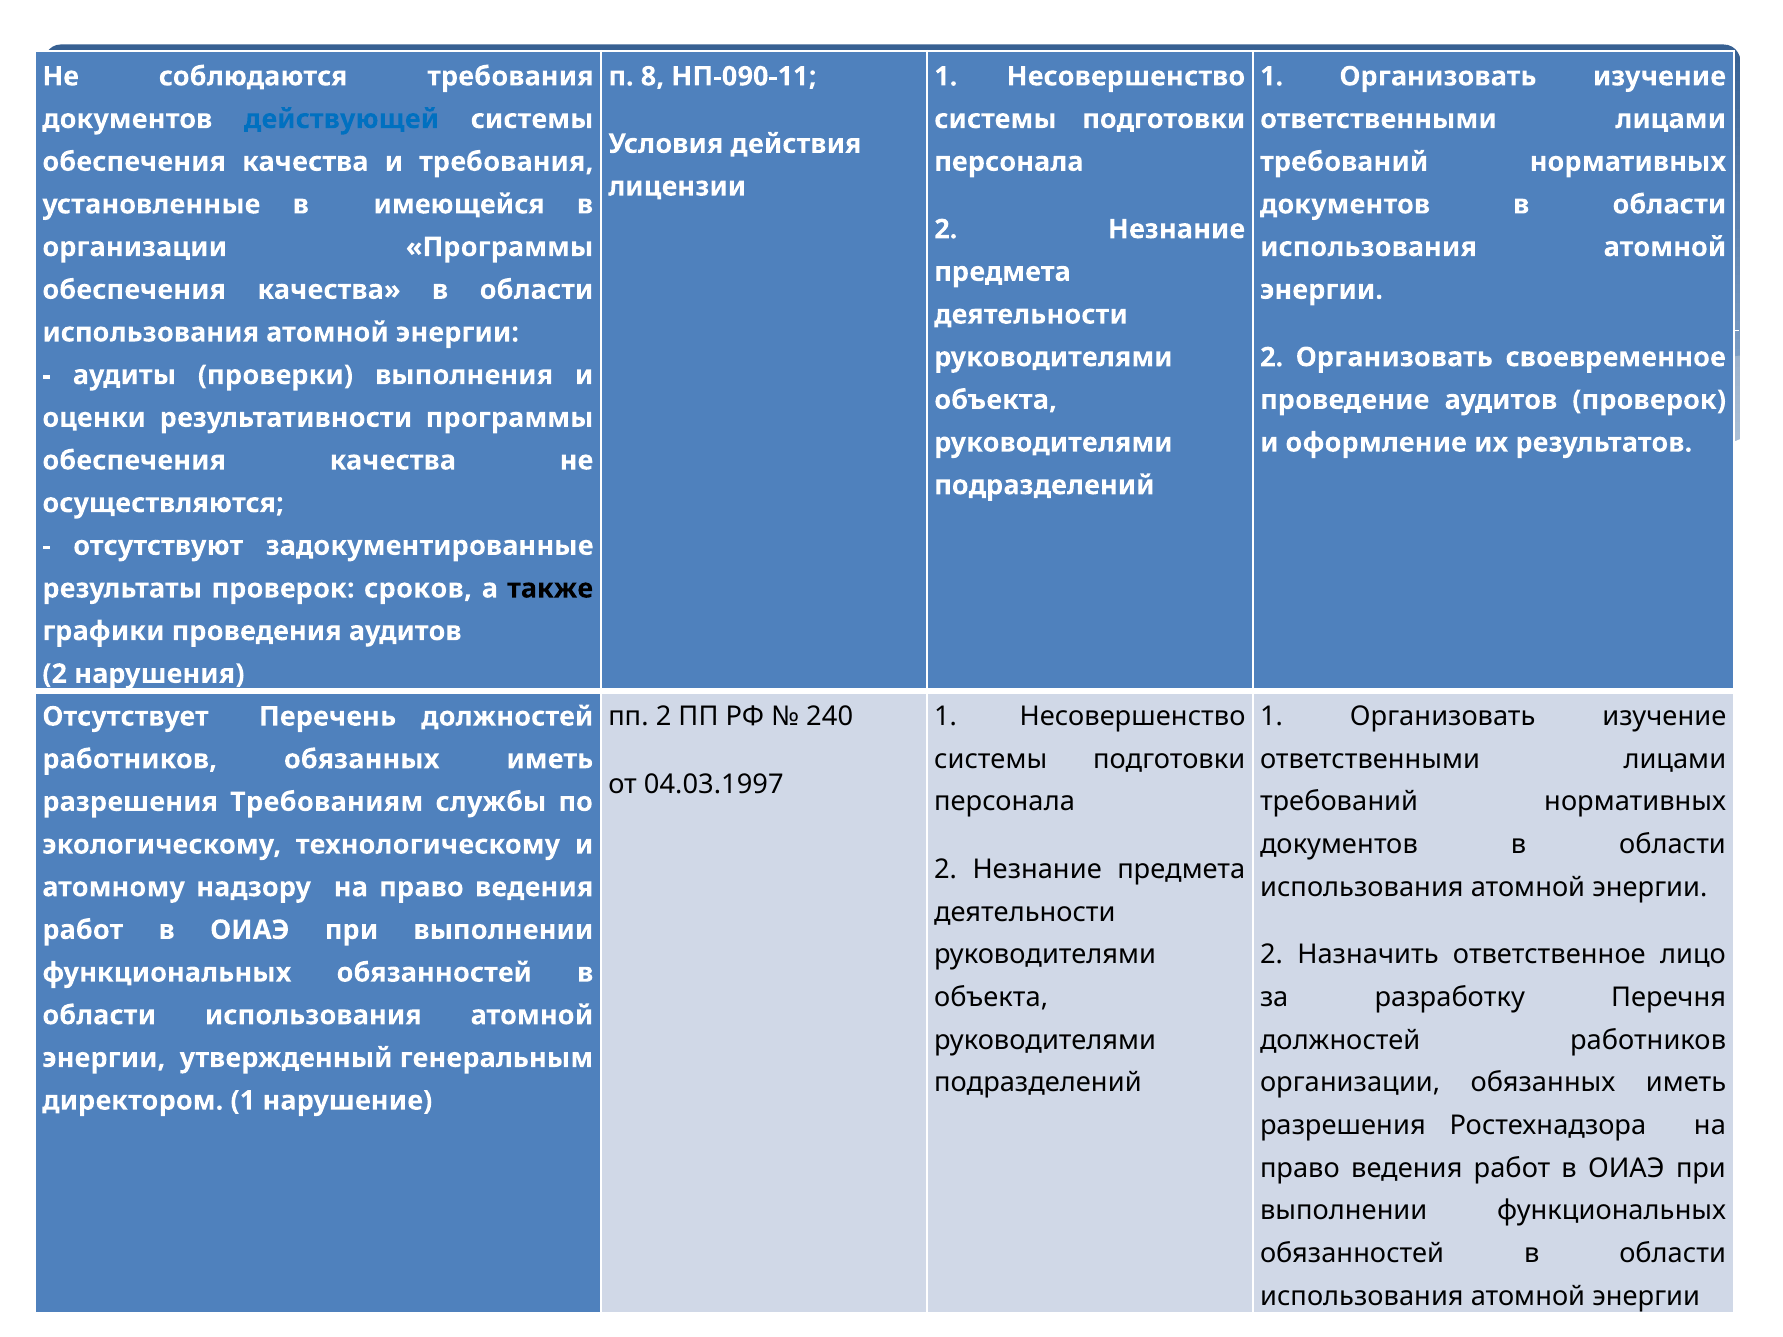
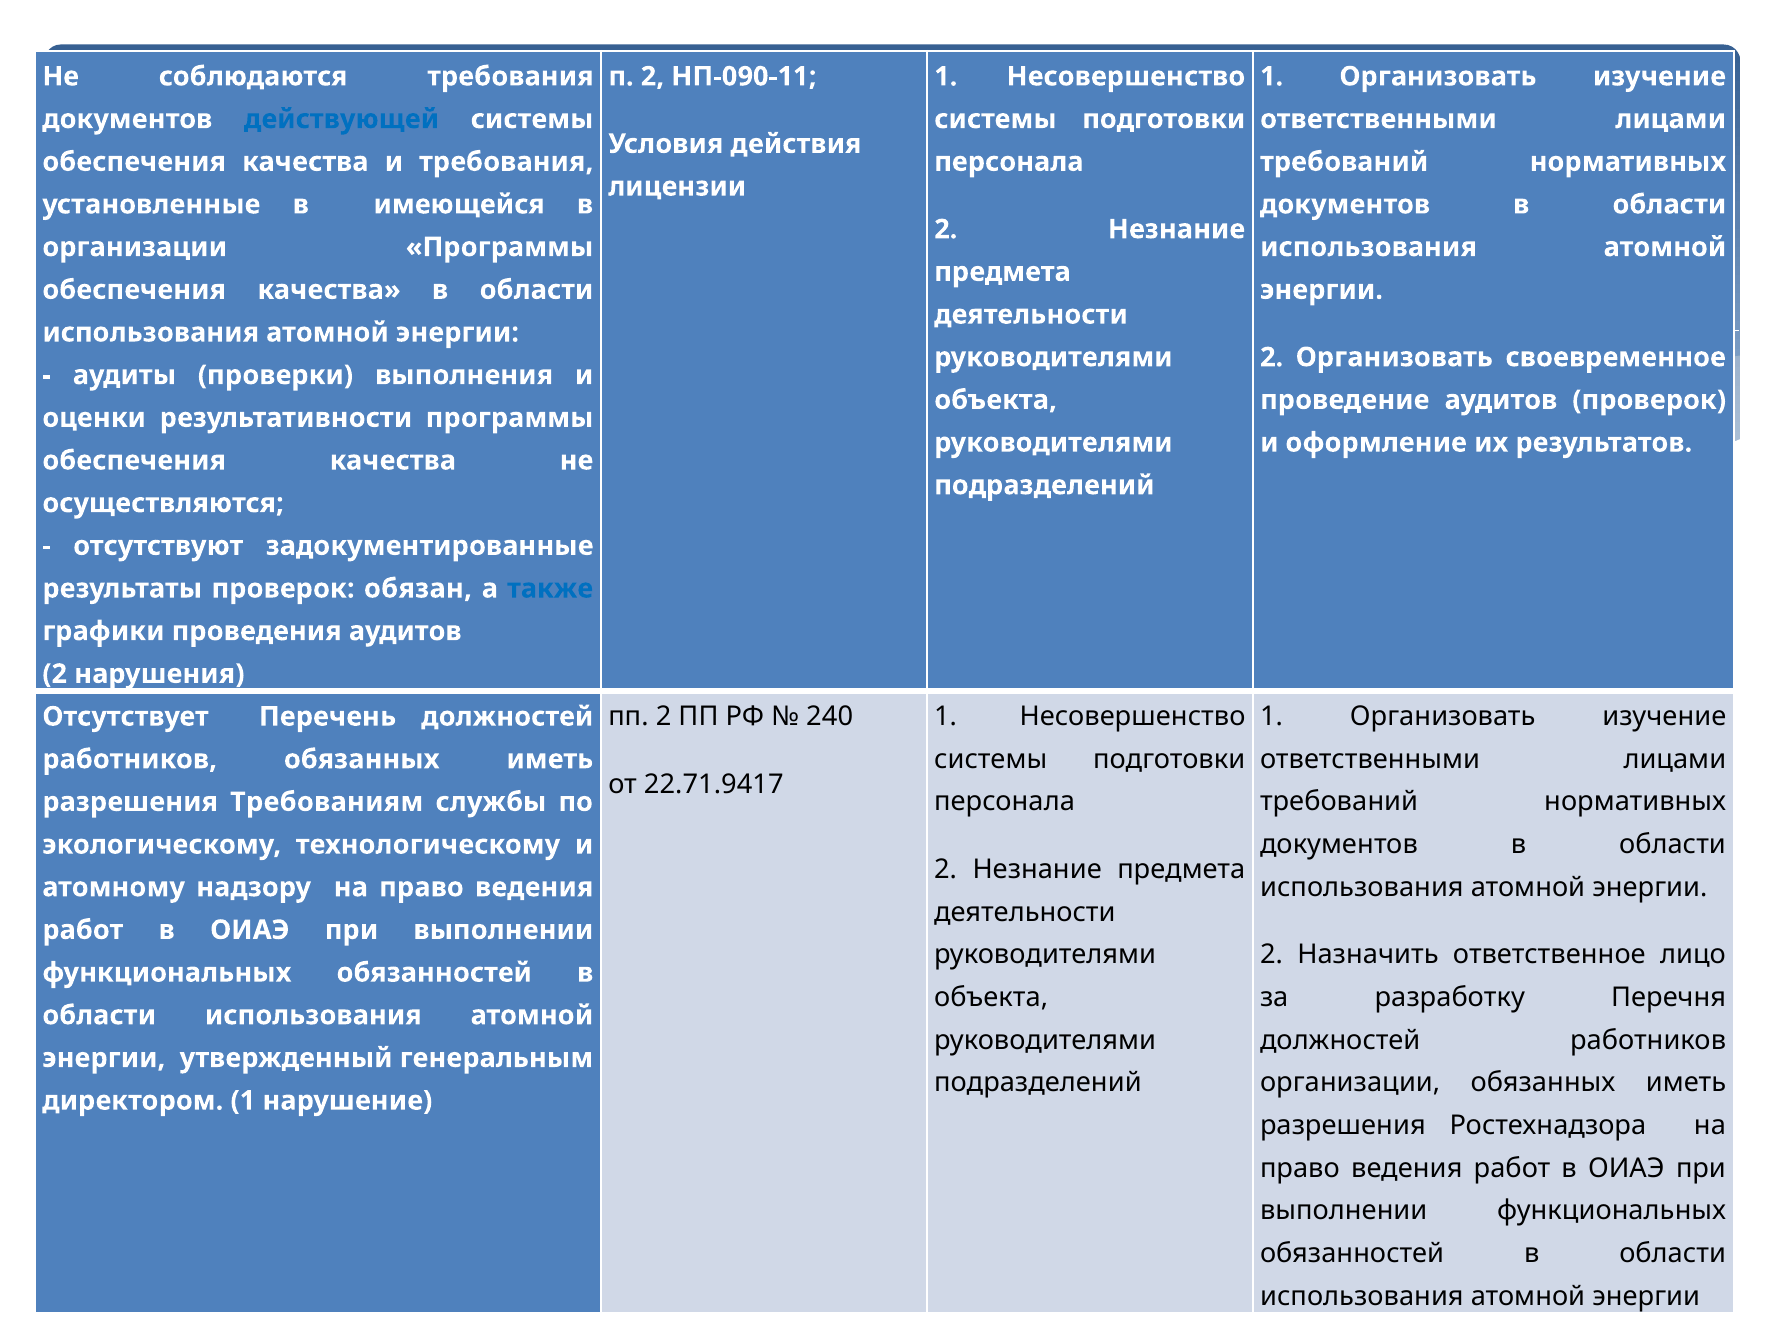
п 8: 8 -> 2 (652, 77)
сроков: сроков -> обязан (418, 589)
также colour: black -> blue (550, 589)
04.03.1997: 04.03.1997 -> 22.71.9417 (714, 784)
